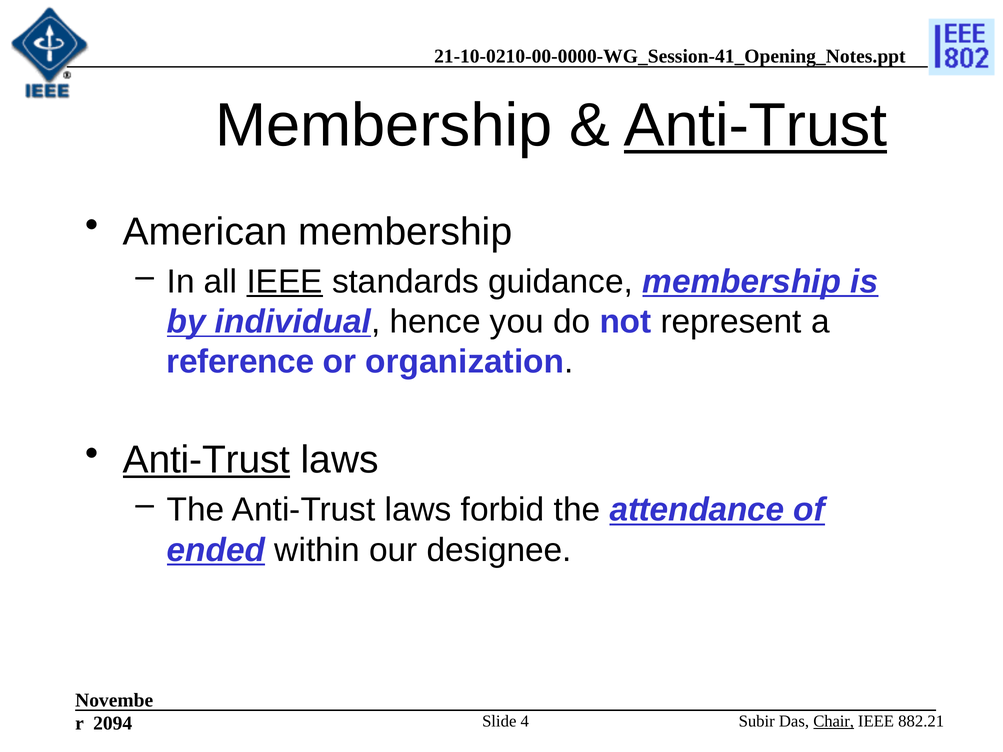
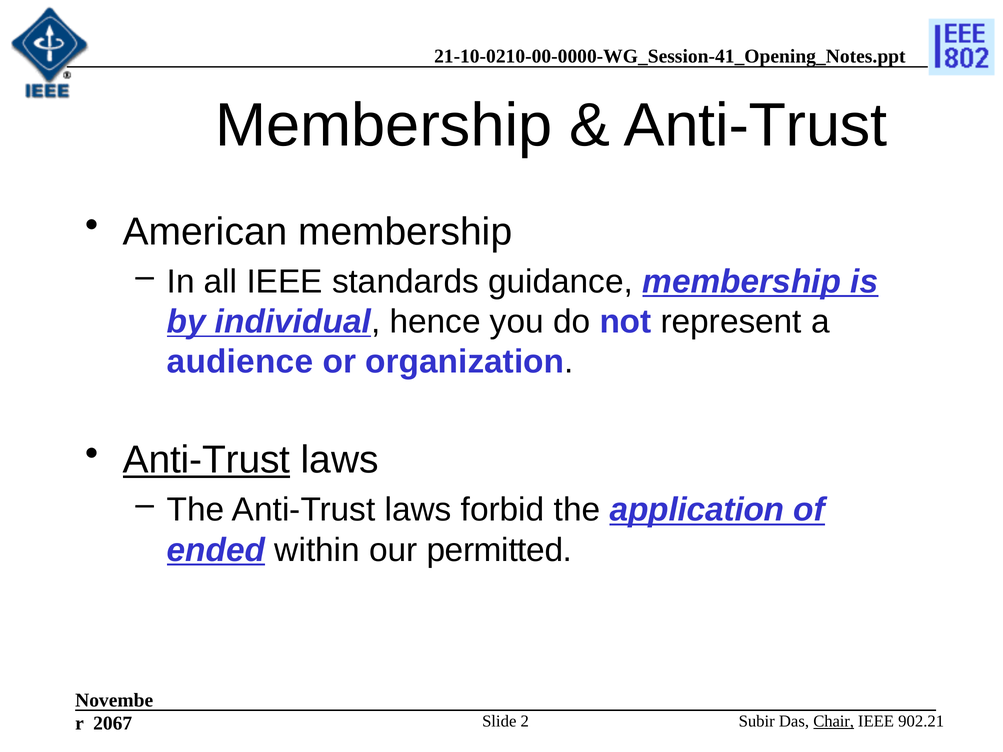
Anti-Trust underline: present -> none (756, 125)
IEEE underline: present -> none (285, 282)
reference: reference -> audience (240, 362)
attendance: attendance -> application (697, 510)
designee: designee -> permitted (499, 550)
4: 4 -> 2 (525, 721)
2094: 2094 -> 2067 (113, 724)
882.21: 882.21 -> 902.21 (921, 721)
